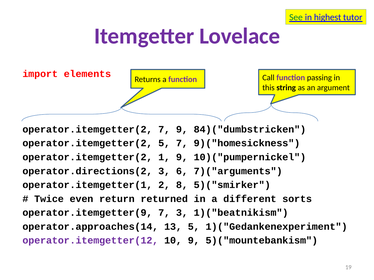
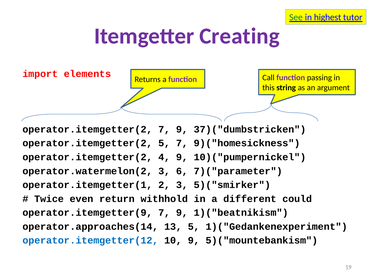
Lovelace: Lovelace -> Creating (239, 36)
84)("dumbstricken: 84)("dumbstricken -> 37)("dumbstricken (250, 130)
1: 1 -> 4 (164, 157)
operator.directions(2: operator.directions(2 -> operator.watermelon(2 (87, 171)
7)("arguments: 7)("arguments -> 7)("parameter (238, 171)
2 8: 8 -> 3 (182, 185)
returned: returned -> withhold (164, 199)
sorts: sorts -> could (297, 199)
operator.itemgetter(9 7 3: 3 -> 9 (182, 213)
operator.itemgetter(12 colour: purple -> blue (90, 241)
